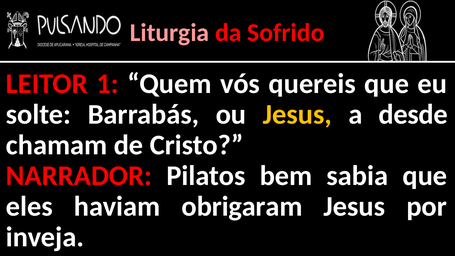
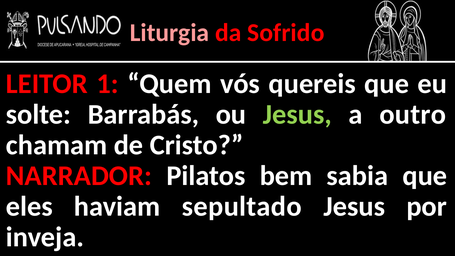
Jesus colour: yellow -> light green (297, 114)
desde: desde -> outro (413, 114)
obrigaram: obrigaram -> sepultado (242, 206)
